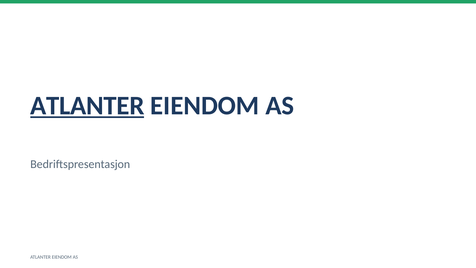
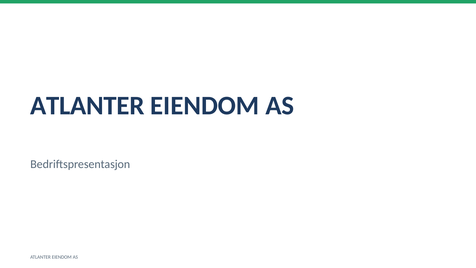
ATLANTER underline: present -> none (87, 106)
